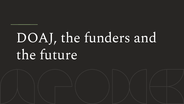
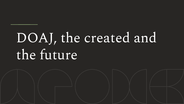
funders: funders -> created (107, 38)
